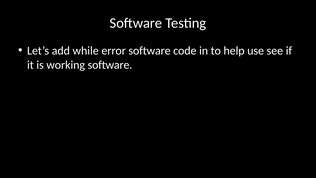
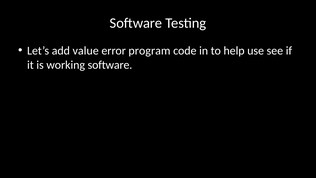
while: while -> value (86, 51)
error software: software -> program (149, 51)
